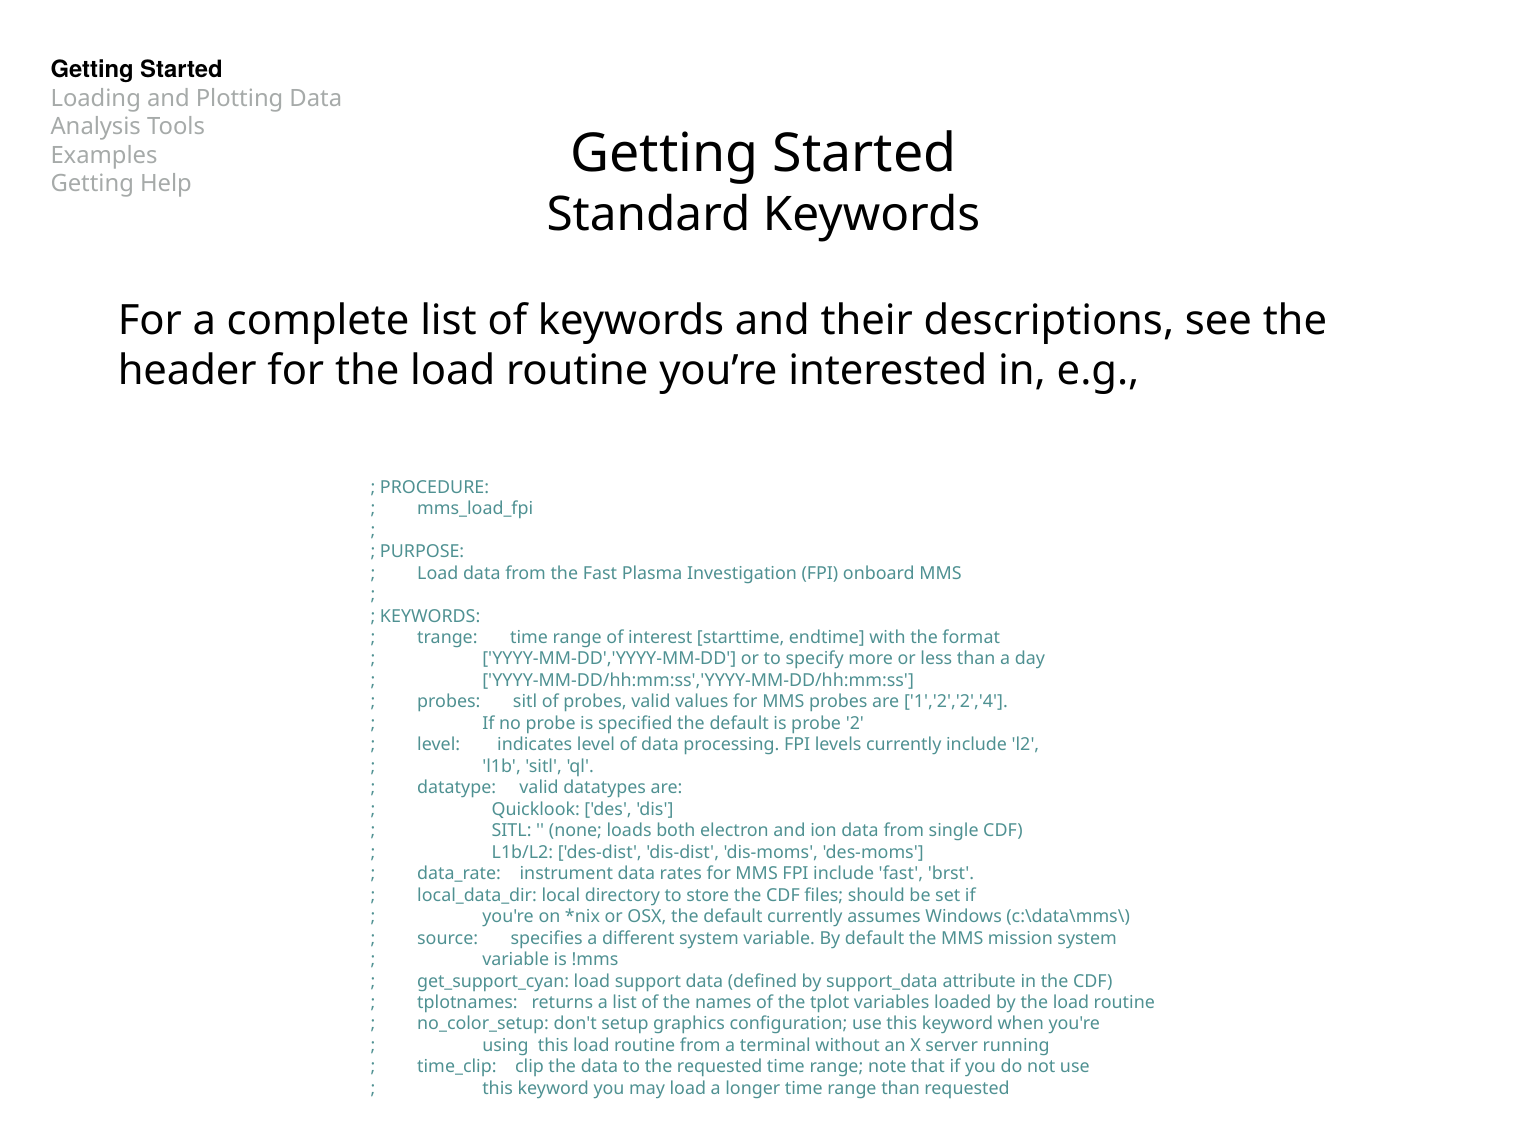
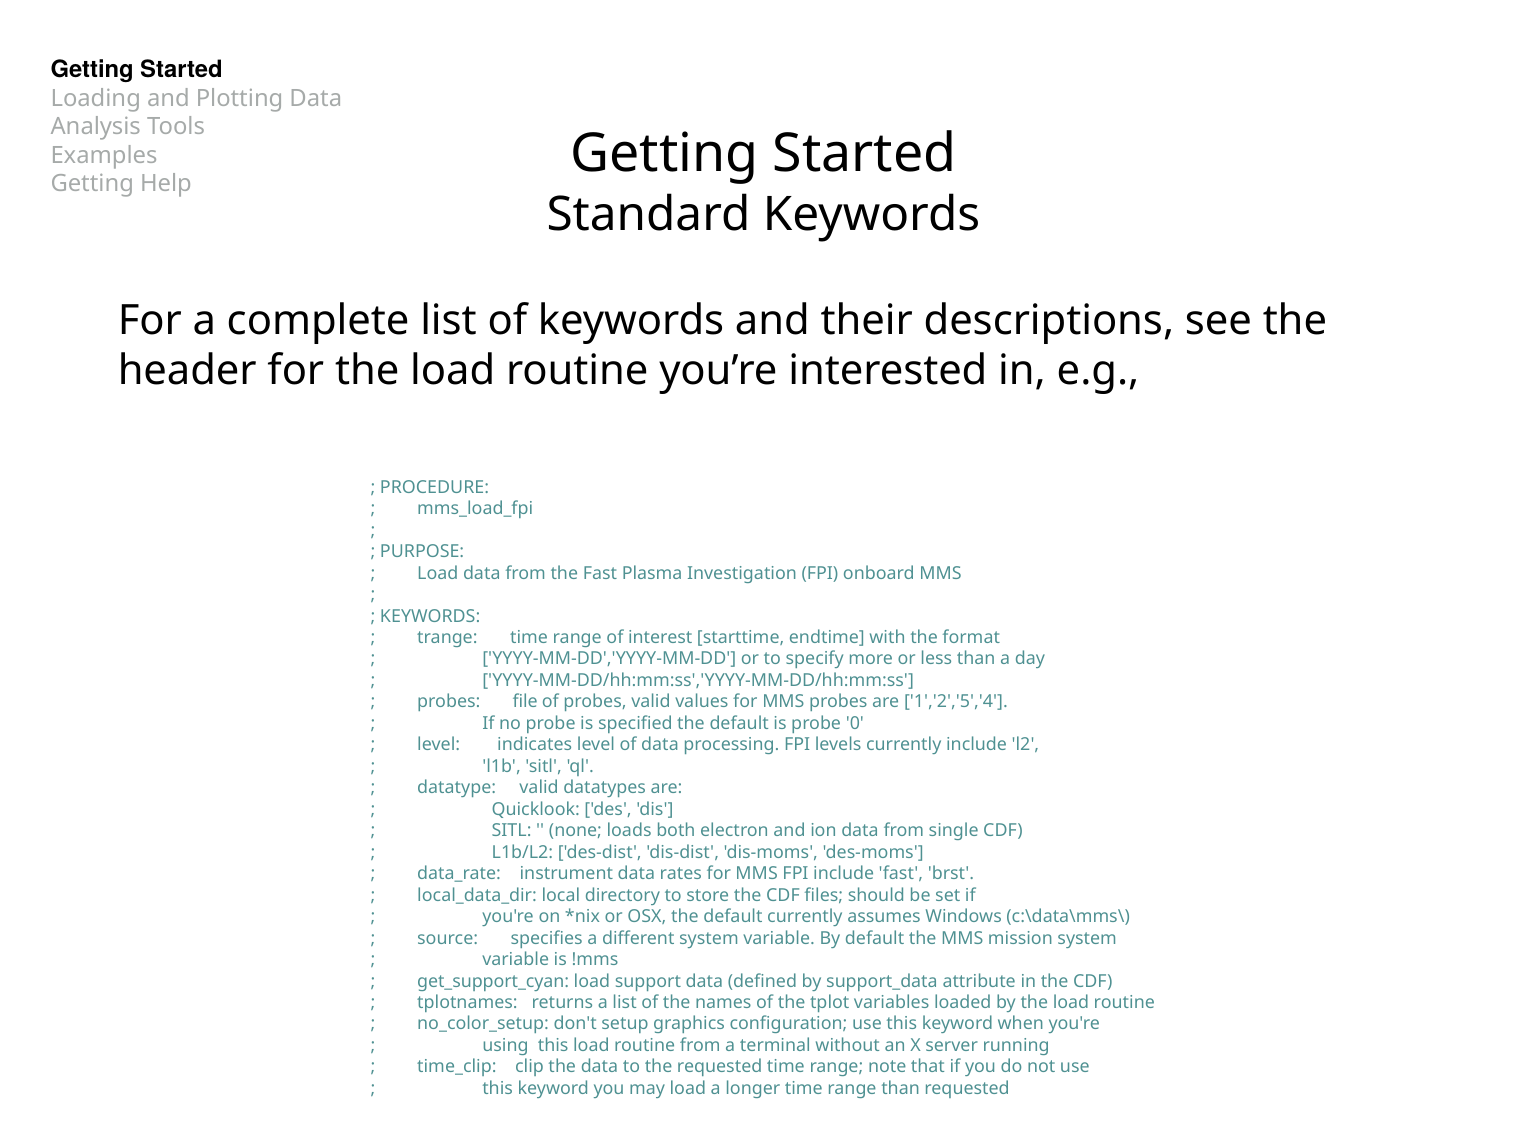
probes sitl: sitl -> file (525, 702)
1','2','2','4: 1','2','2','4 -> 1','2','5','4 (956, 702)
2: 2 -> 0 (855, 724)
